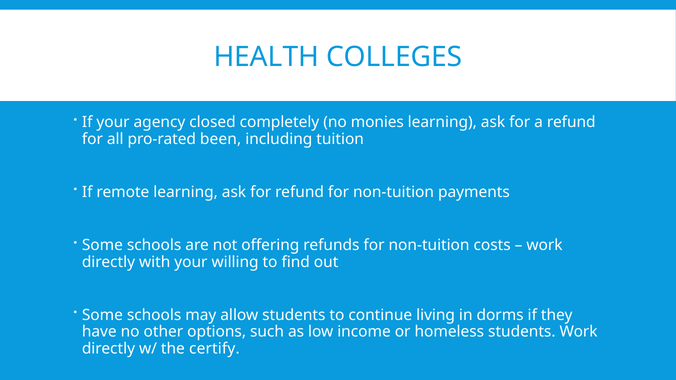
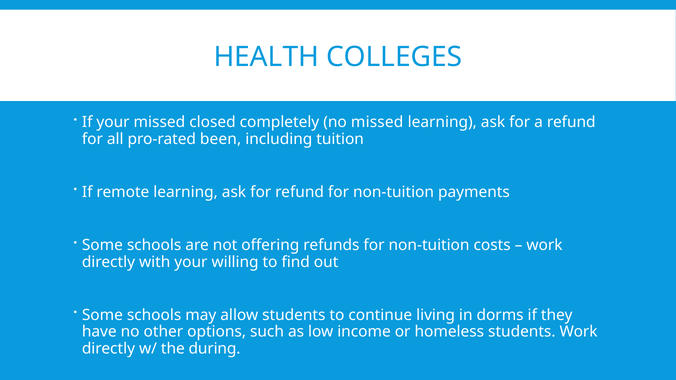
your agency: agency -> missed (159, 122)
no monies: monies -> missed (377, 122)
certify: certify -> during (215, 349)
